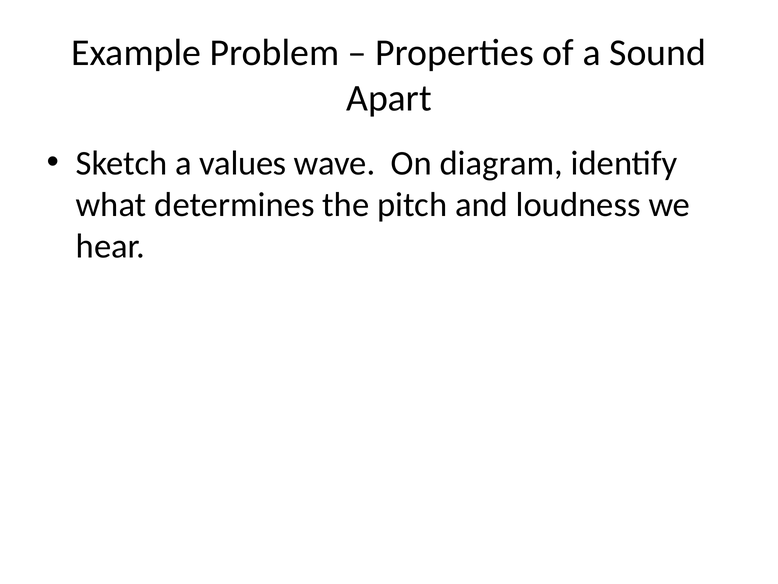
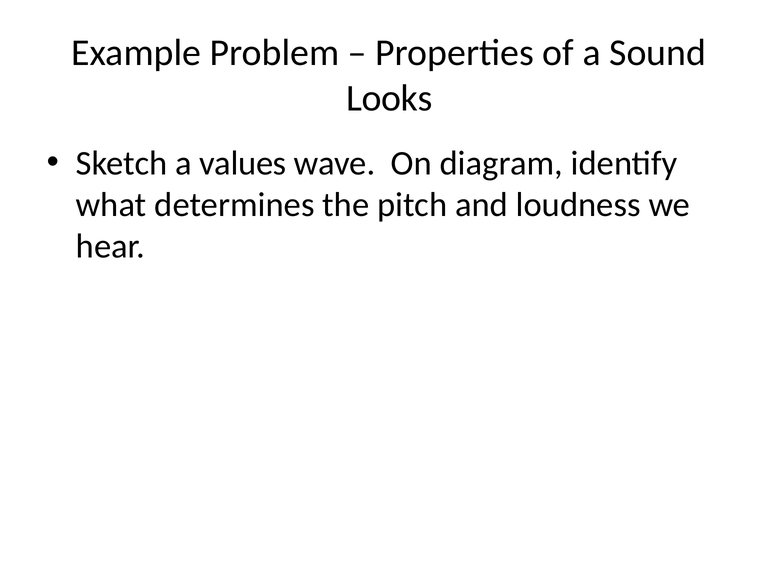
Apart: Apart -> Looks (389, 98)
